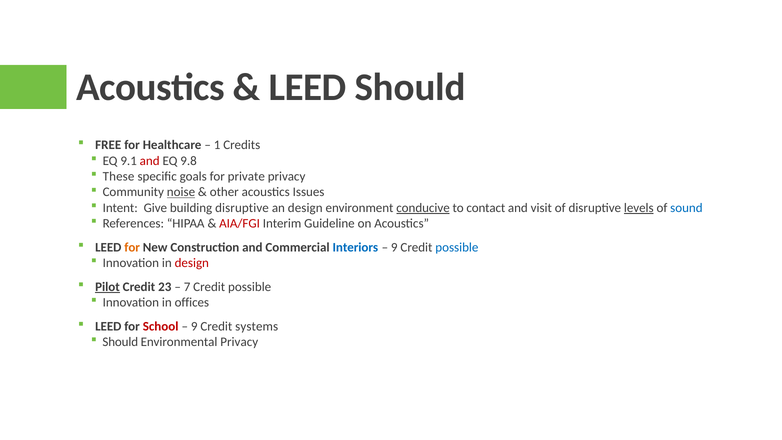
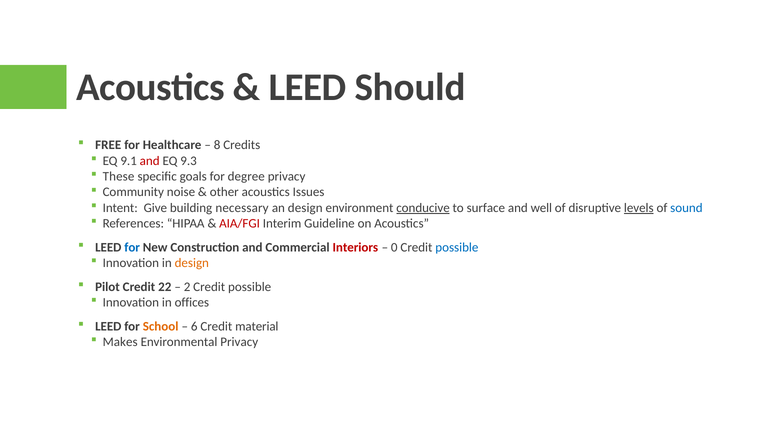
1: 1 -> 8 (217, 145)
9.8: 9.8 -> 9.3 (189, 161)
private: private -> degree (246, 176)
noise underline: present -> none (181, 192)
building disruptive: disruptive -> necessary (242, 208)
contact: contact -> surface (486, 208)
visit: visit -> well (541, 208)
for colour: orange -> blue (132, 247)
Interiors colour: blue -> red (355, 247)
9: 9 -> 0 (394, 247)
design colour: red -> orange (192, 263)
Pilot underline: present -> none (107, 287)
23: 23 -> 22 (165, 287)
7: 7 -> 2 (187, 287)
School colour: red -> orange (161, 326)
9: 9 -> 6 (194, 326)
systems: systems -> material (257, 326)
Should: Should -> Makes (120, 342)
